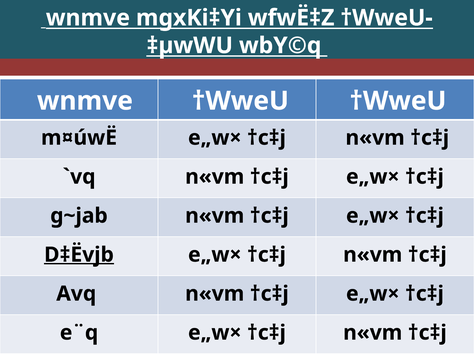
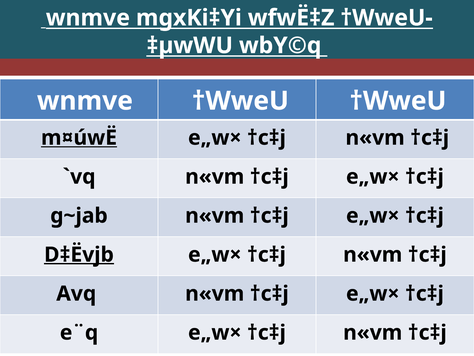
m¤úwË underline: none -> present (79, 138)
